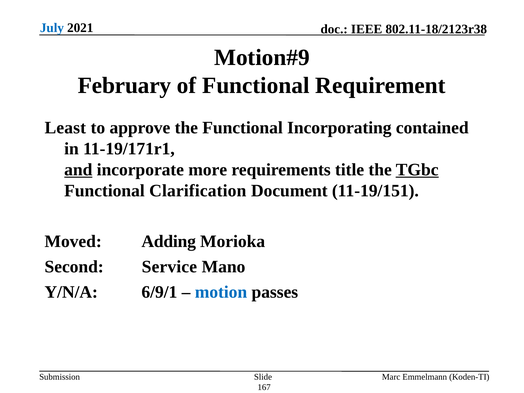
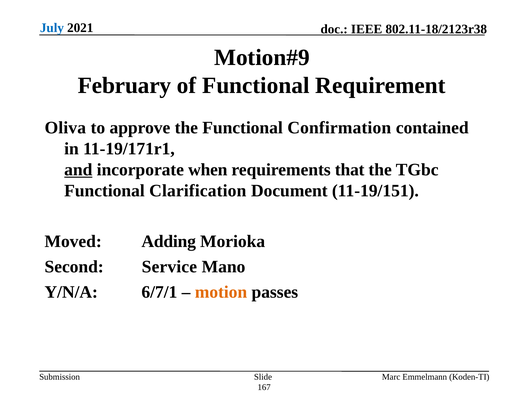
Least: Least -> Oliva (65, 128)
Incorporating: Incorporating -> Confirmation (339, 128)
more: more -> when (208, 170)
title: title -> that (350, 170)
TGbc underline: present -> none (417, 170)
6/9/1: 6/9/1 -> 6/7/1 (159, 292)
motion colour: blue -> orange (221, 292)
